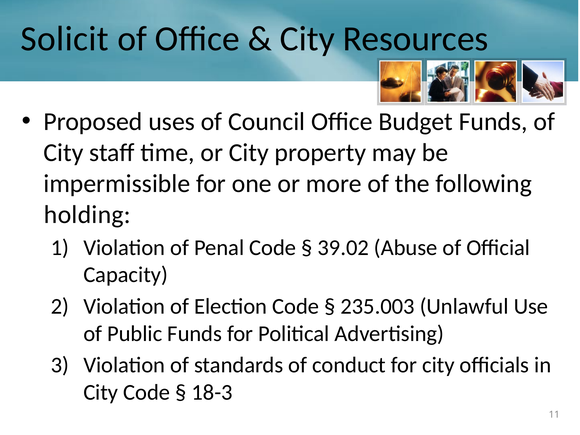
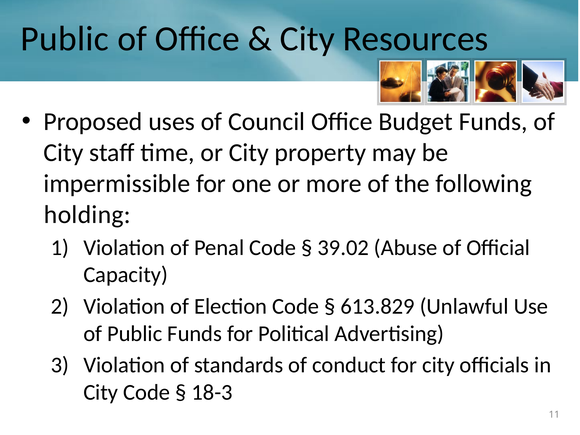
Solicit: Solicit -> Public (65, 39)
235.003: 235.003 -> 613.829 (378, 306)
